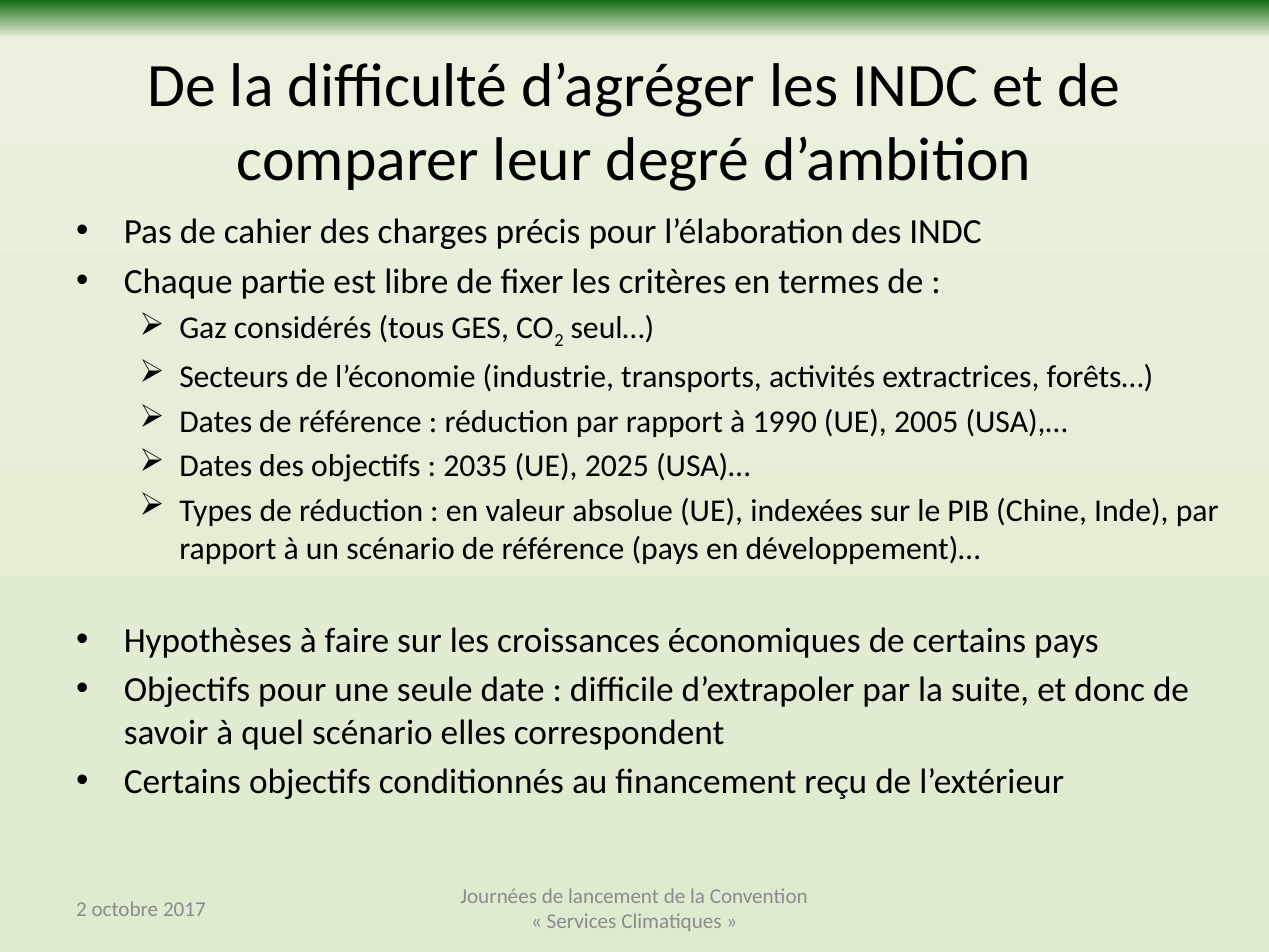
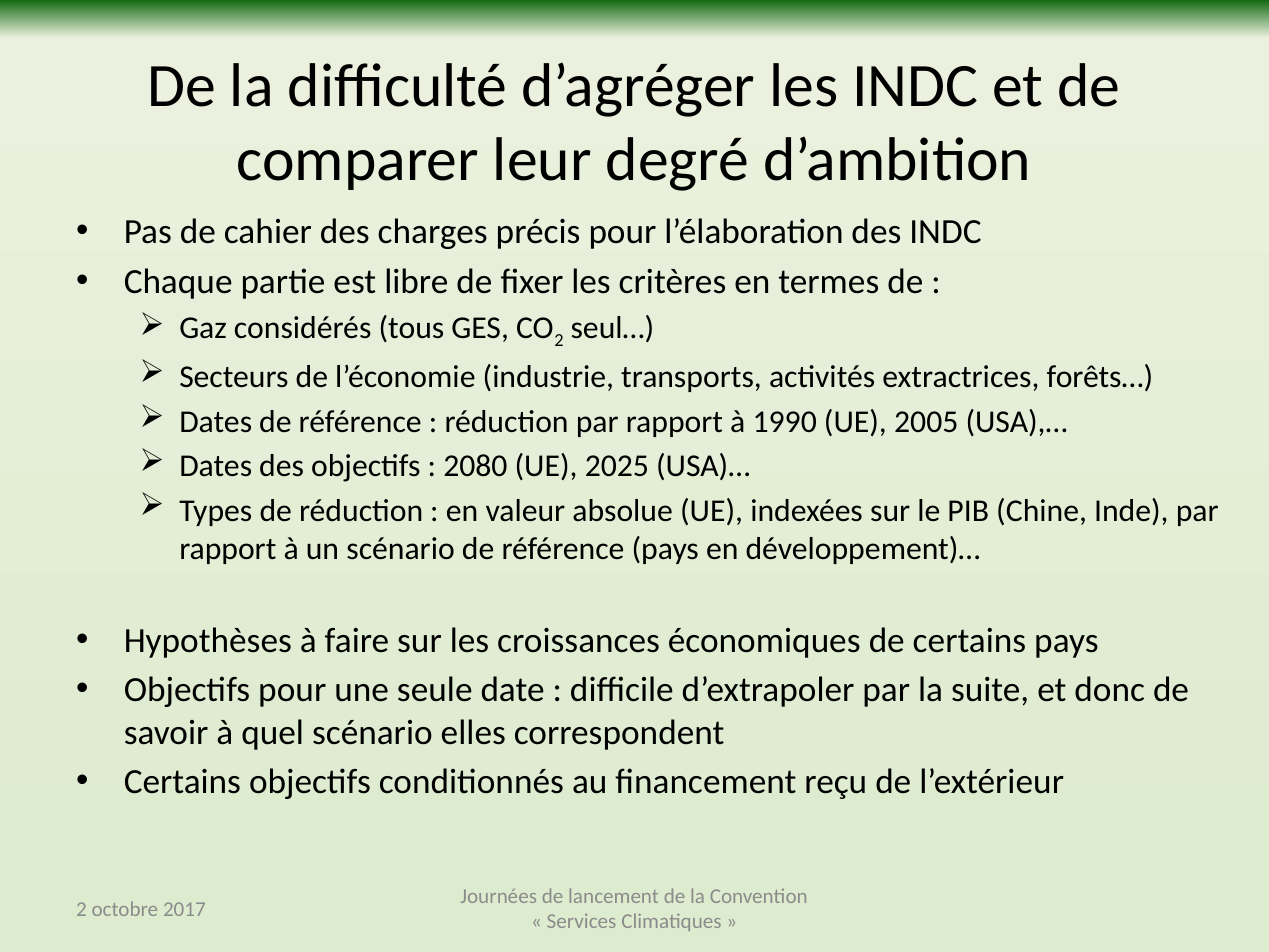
2035: 2035 -> 2080 (475, 466)
